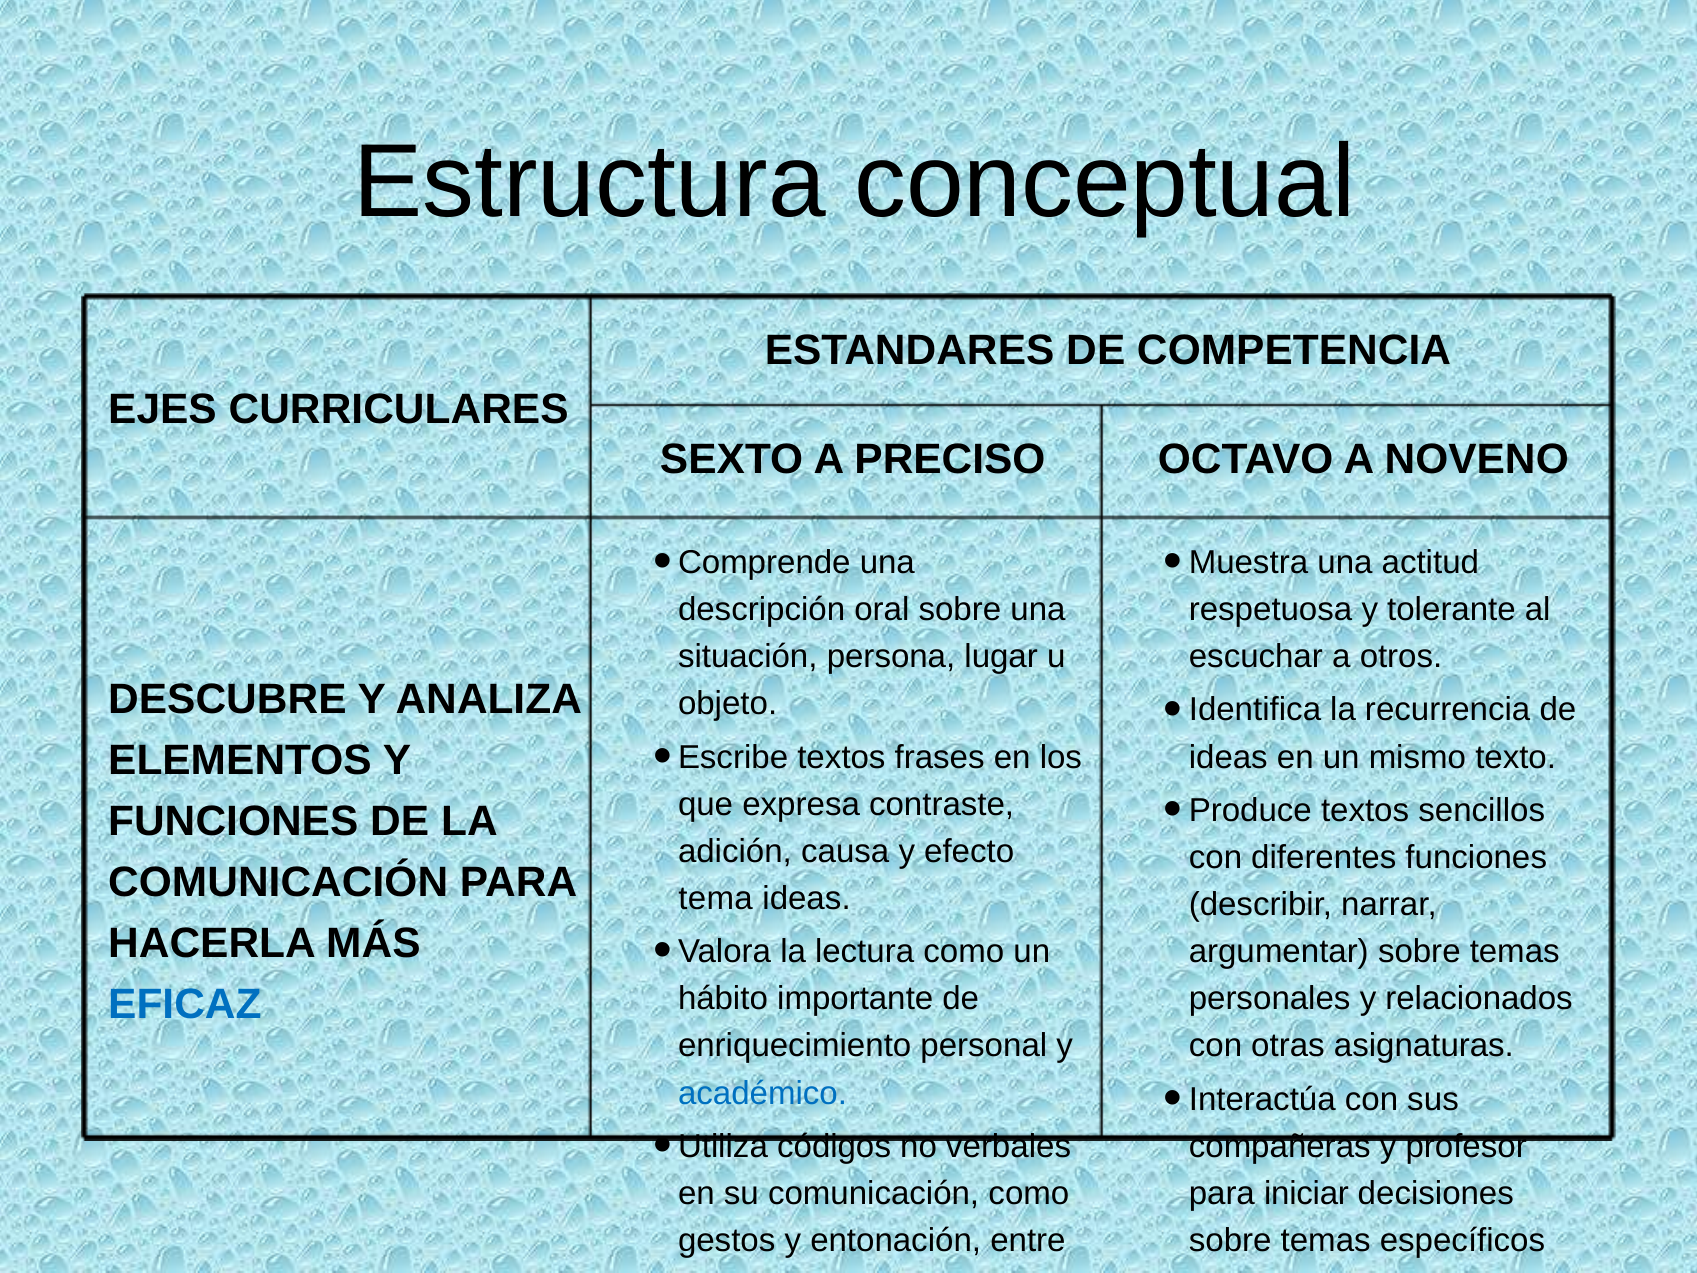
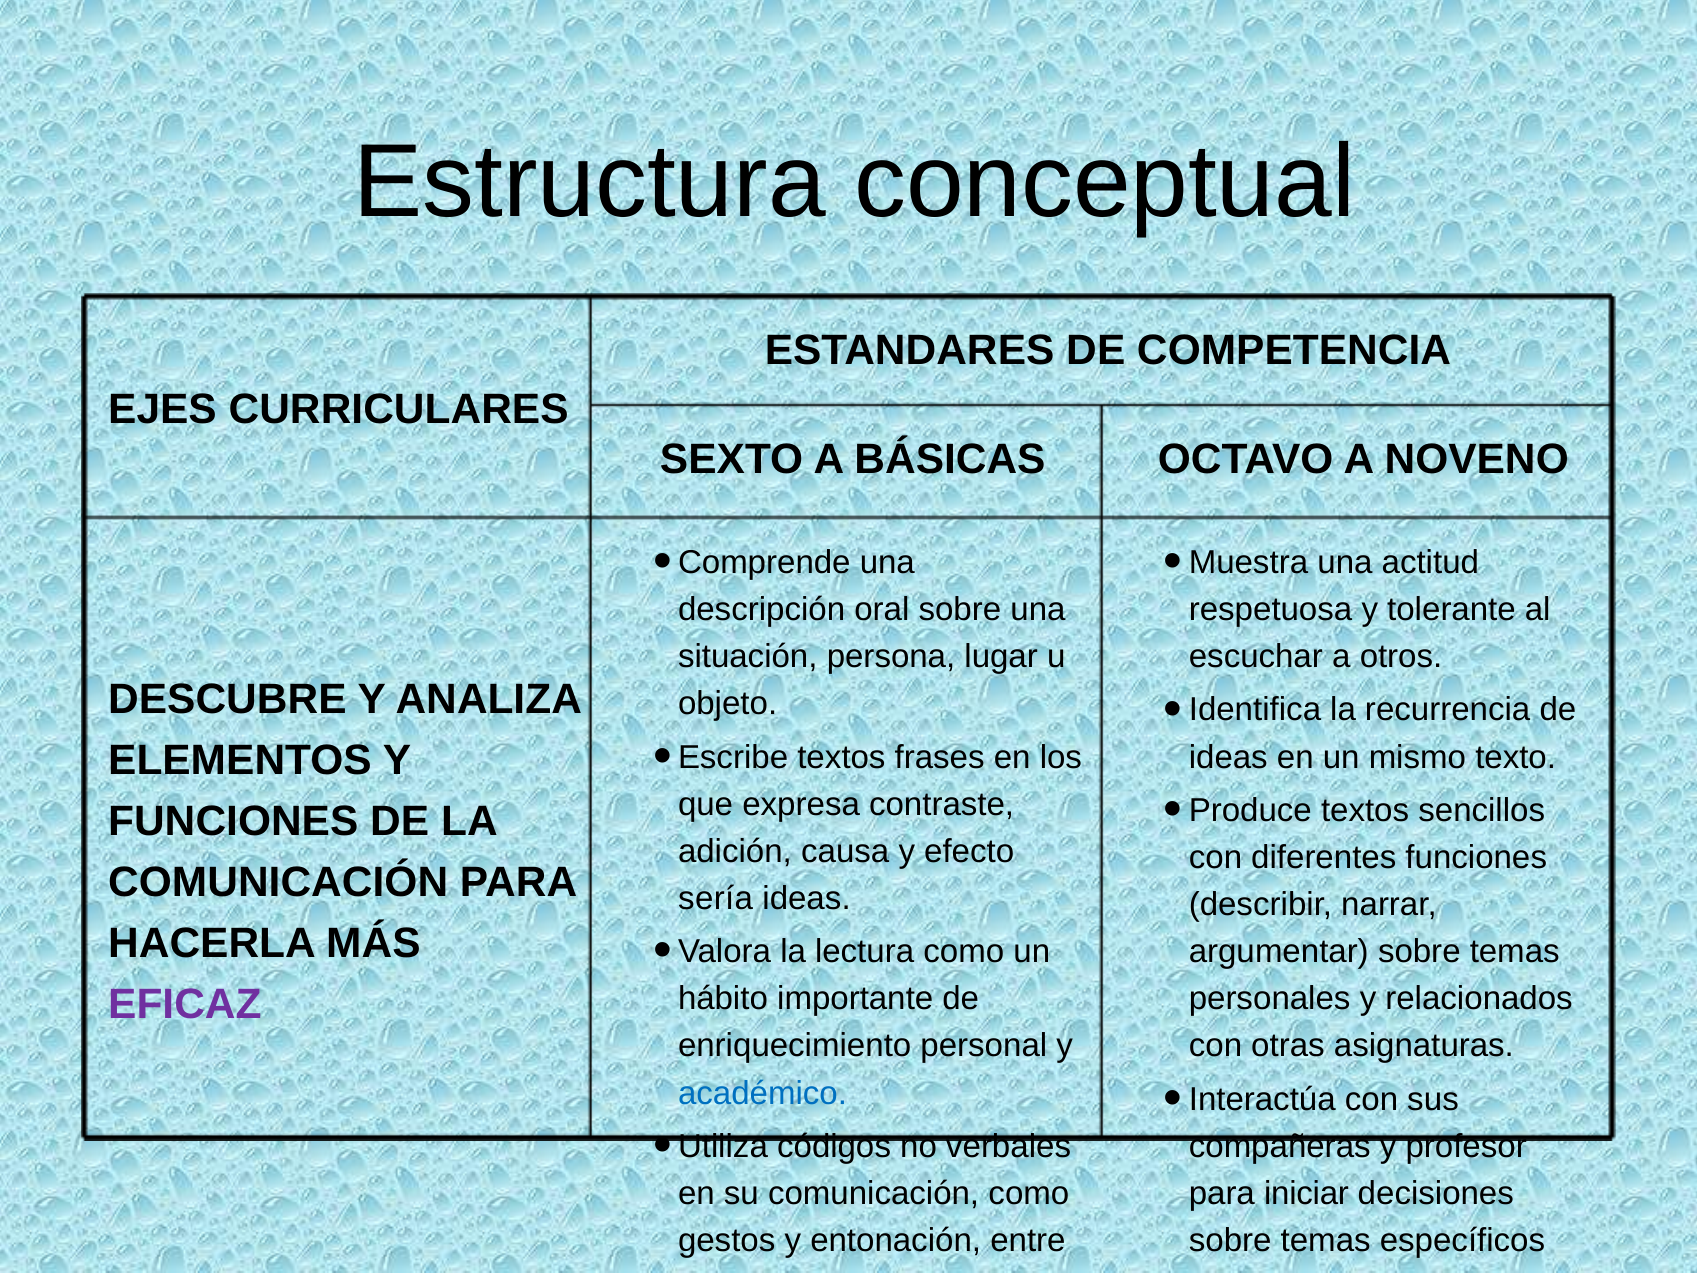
PRECISO: PRECISO -> BÁSICAS (950, 459)
tema: tema -> sería (716, 898)
EFICAZ colour: blue -> purple (185, 1004)
